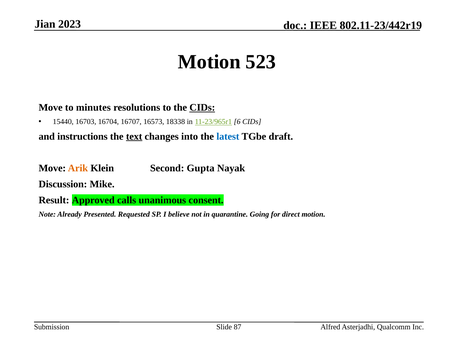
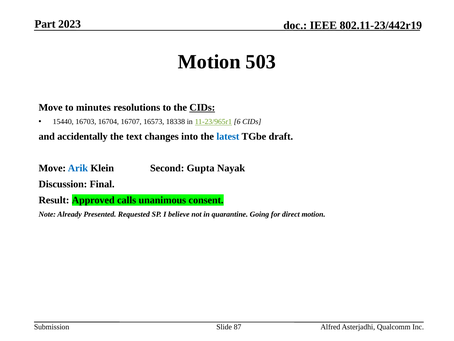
Jian: Jian -> Part (45, 24)
523: 523 -> 503 (261, 62)
instructions: instructions -> accidentally (82, 136)
text underline: present -> none (134, 136)
Arik colour: orange -> blue (78, 168)
Mike: Mike -> Final (102, 184)
